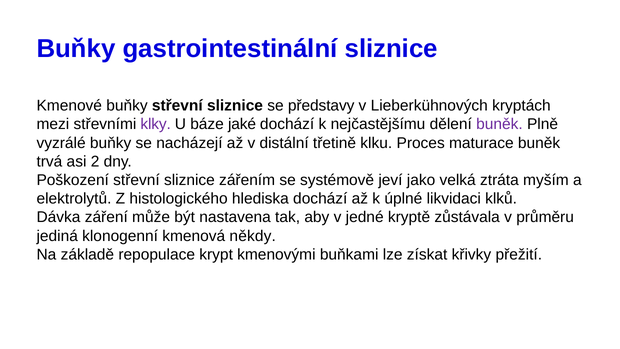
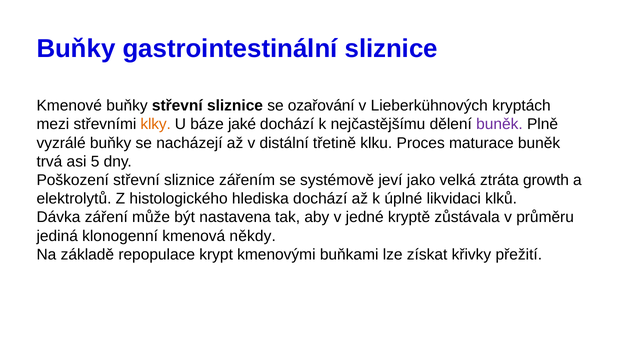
představy: představy -> ozařování (321, 106)
klky colour: purple -> orange (156, 124)
2: 2 -> 5 (95, 161)
myším: myším -> growth (546, 180)
